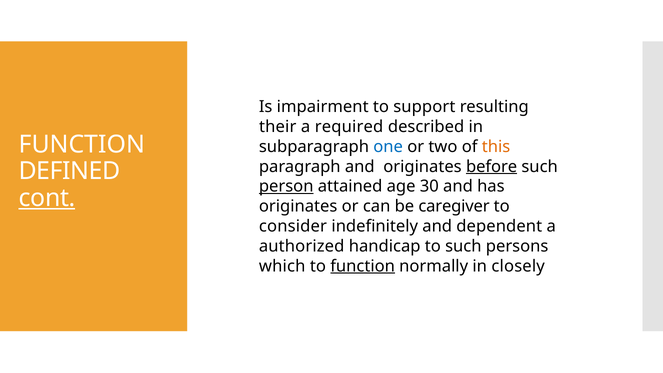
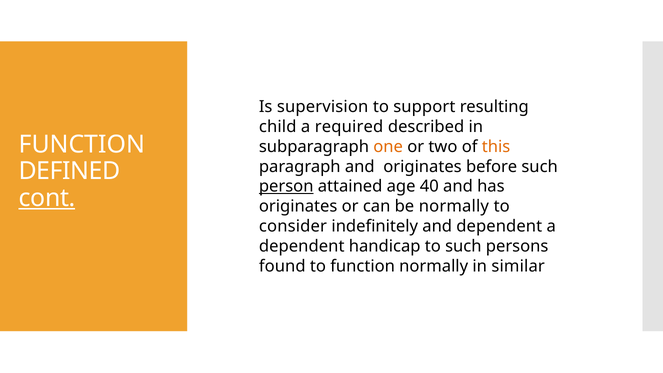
impairment: impairment -> supervision (323, 107)
their: their -> child (278, 127)
one colour: blue -> orange (388, 147)
before underline: present -> none (492, 167)
30: 30 -> 40 (429, 186)
be caregiver: caregiver -> normally (454, 206)
authorized: authorized -> dependent (302, 246)
which: which -> found (282, 266)
function underline: present -> none (363, 266)
closely: closely -> similar (518, 266)
